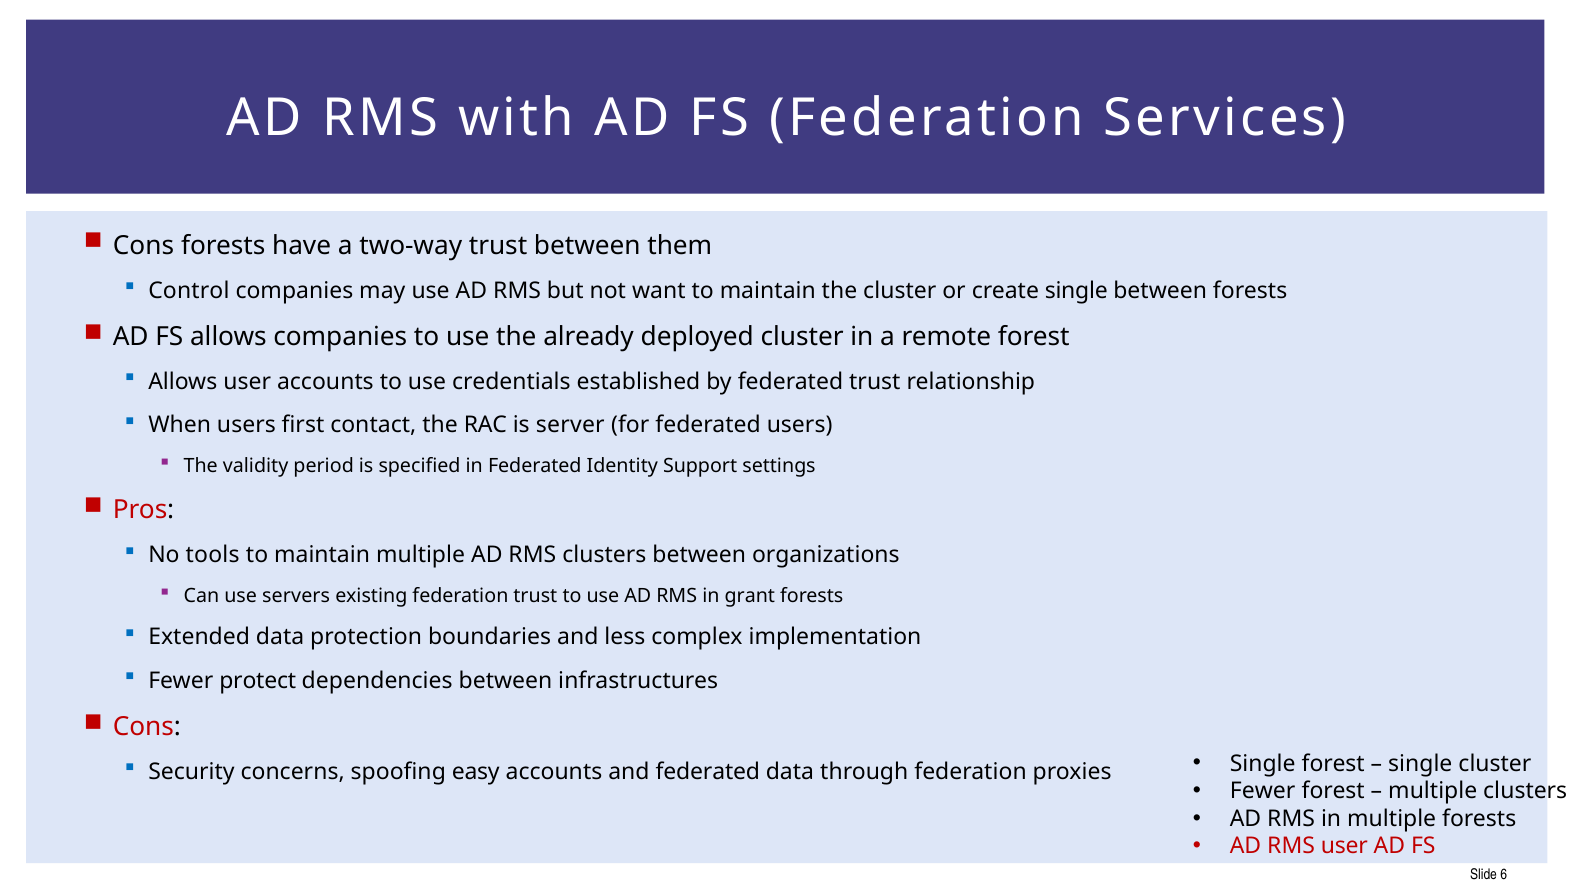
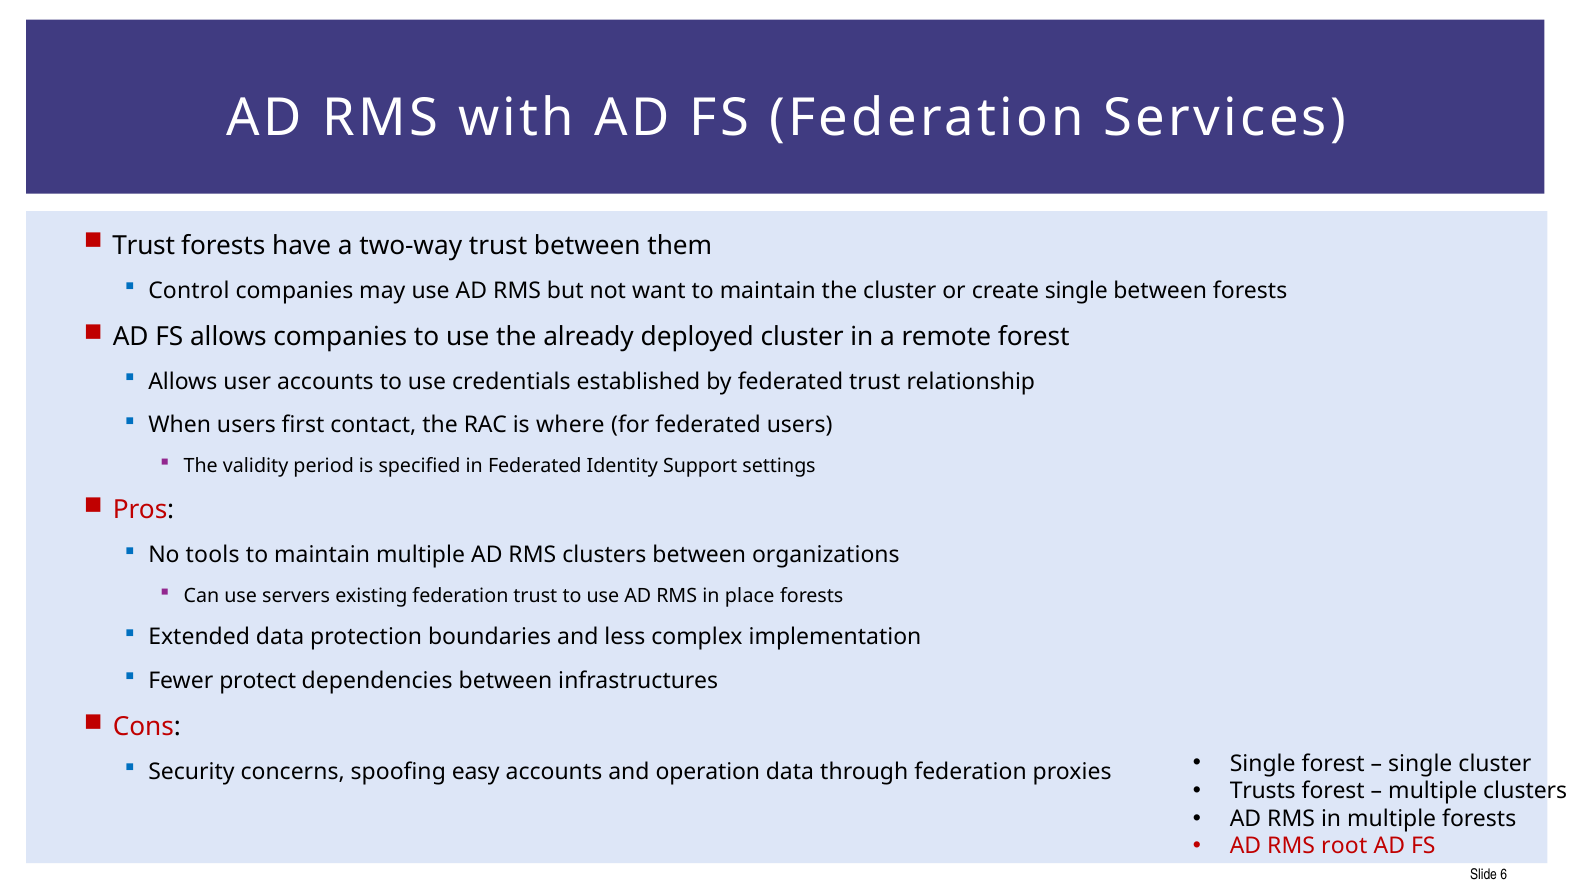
Cons: Cons -> Trust (144, 246)
server: server -> where (570, 425)
grant: grant -> place (750, 596)
and federated: federated -> operation (708, 772)
Fewer: Fewer -> Trusts (1263, 791)
RMS user: user -> root (1344, 846)
